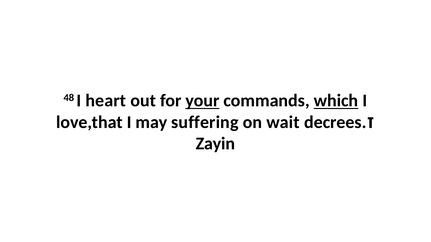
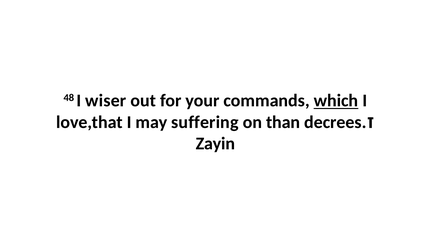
heart: heart -> wiser (106, 101)
your underline: present -> none (202, 101)
wait: wait -> than (283, 122)
